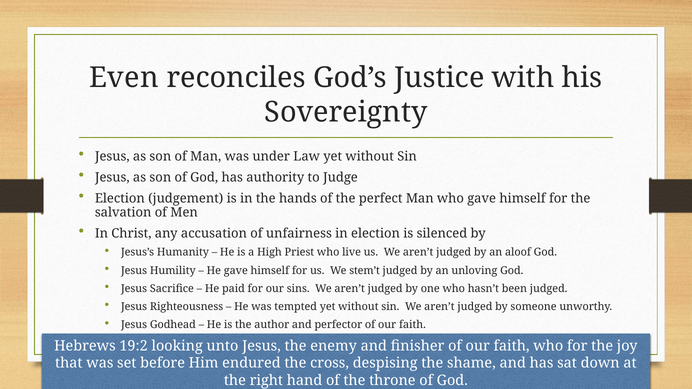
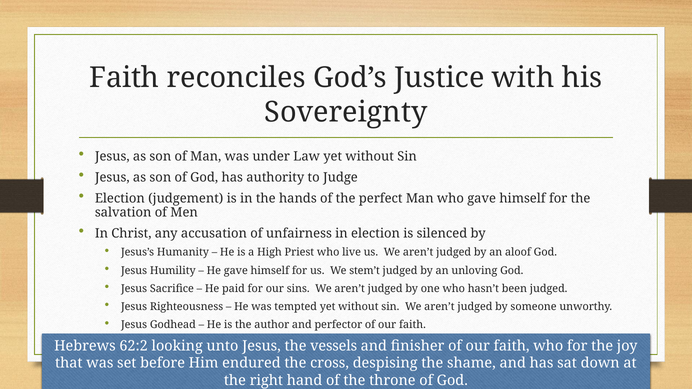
Even: Even -> Faith (124, 78)
19:2: 19:2 -> 62:2 (134, 346)
enemy: enemy -> vessels (334, 346)
